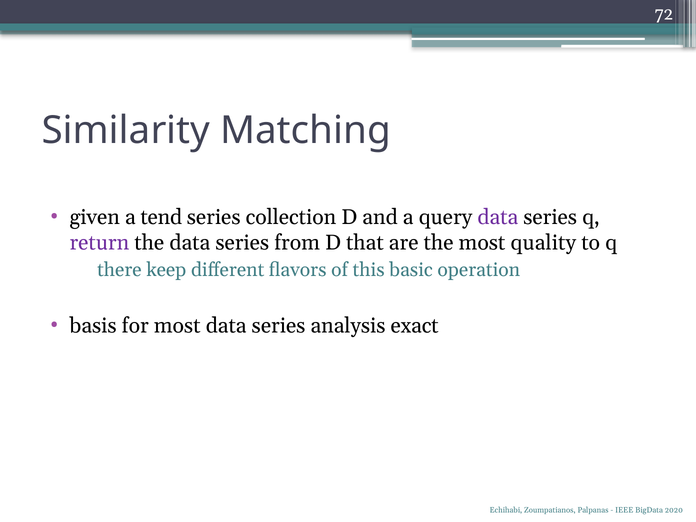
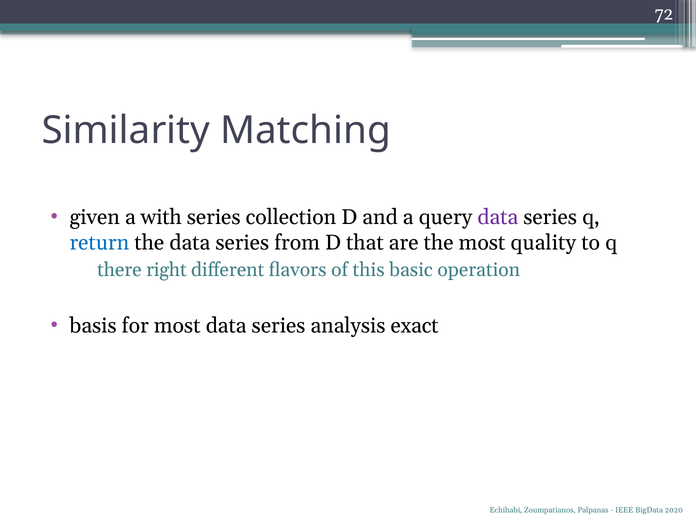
tend: tend -> with (161, 217)
return colour: purple -> blue (99, 243)
keep: keep -> right (166, 270)
